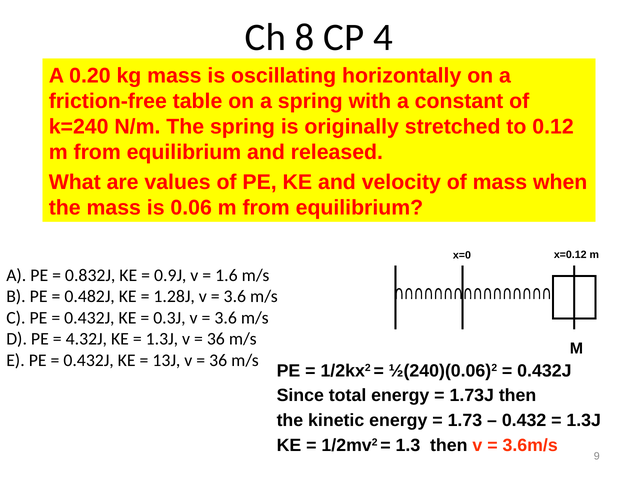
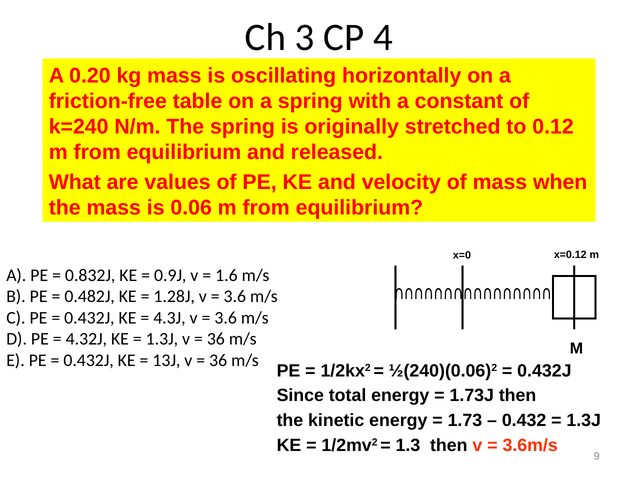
8: 8 -> 3 (305, 37)
0.3J: 0.3J -> 4.3J (169, 318)
